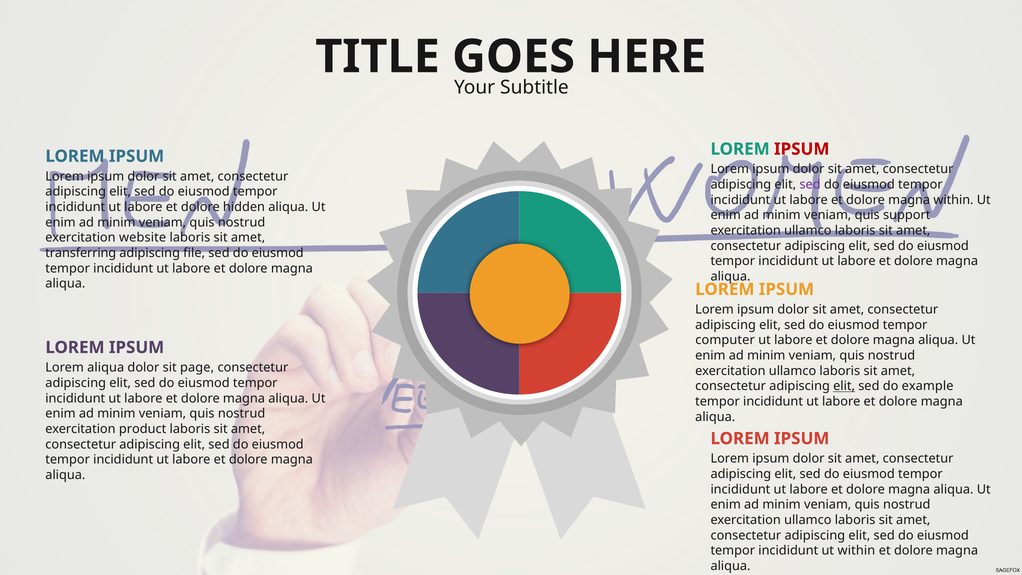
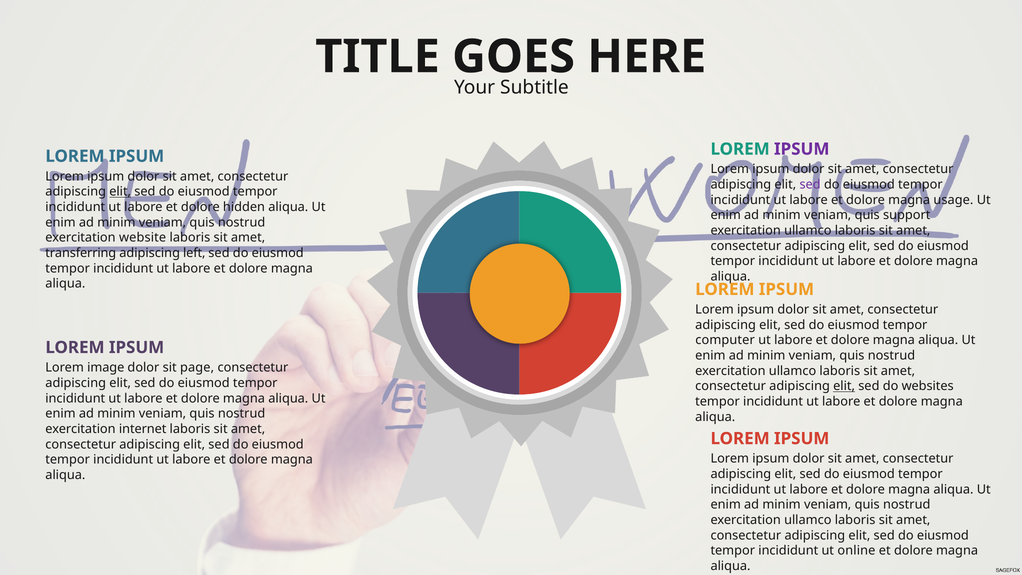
IPSUM colour: red -> purple (802, 149)
elit underline: none -> present (120, 192)
magna within: within -> usage (953, 200)
file: file -> left (194, 253)
Lorem aliqua: aliqua -> image (106, 368)
example: example -> websites (928, 386)
product: product -> internet (143, 429)
ut within: within -> online (856, 551)
